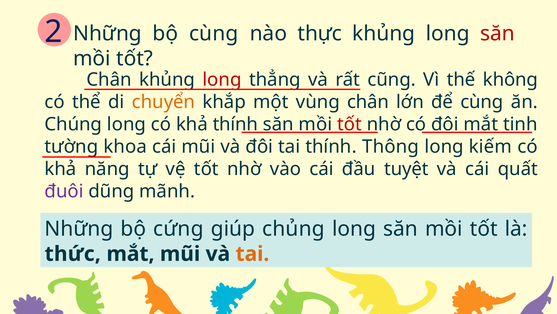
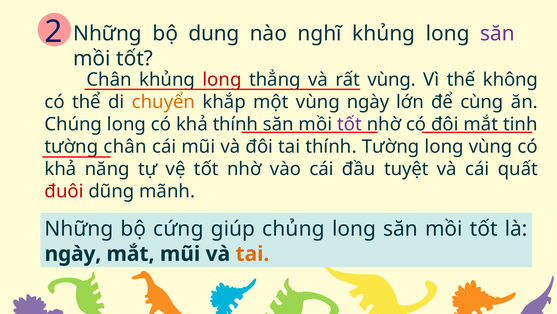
bộ cùng: cùng -> dung (214, 34)
thực: thực -> nghĩ (320, 34)
săn colour: red -> purple (497, 34)
rất cũng: cũng -> vùng (392, 80)
vùng chân: chân -> ngày (368, 102)
tốt colour: red -> purple (349, 125)
tường khoa: khoa -> chân (125, 147)
thính Thông: Thông -> Tường (391, 147)
long kiếm: kiếm -> vùng (491, 147)
đuôi colour: purple -> red (64, 192)
thức: thức -> ngày (73, 254)
